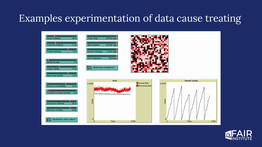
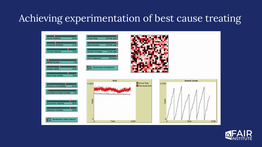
Examples: Examples -> Achieving (41, 18)
data: data -> best (164, 18)
